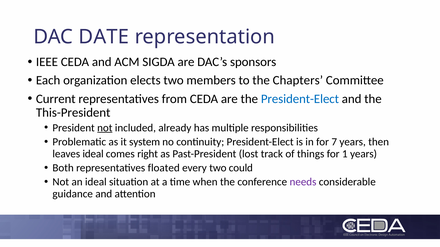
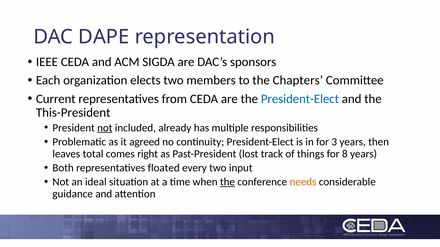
DATE: DATE -> DAPE (104, 37)
system: system -> agreed (145, 142)
7: 7 -> 3 (334, 142)
leaves ideal: ideal -> total (93, 154)
1: 1 -> 8 (345, 154)
could: could -> input (241, 168)
the underline: none -> present (227, 182)
needs colour: purple -> orange (303, 182)
